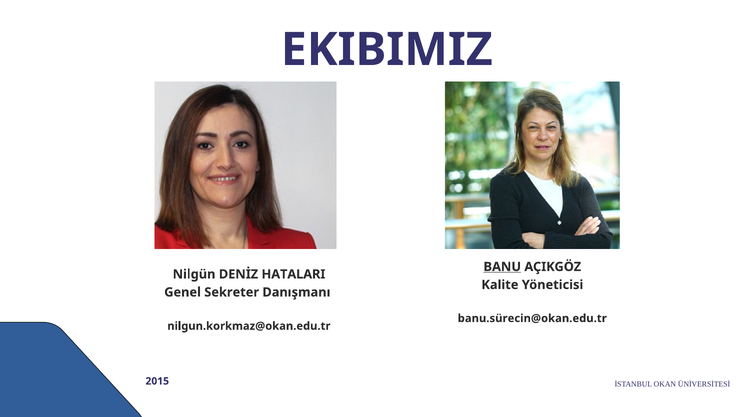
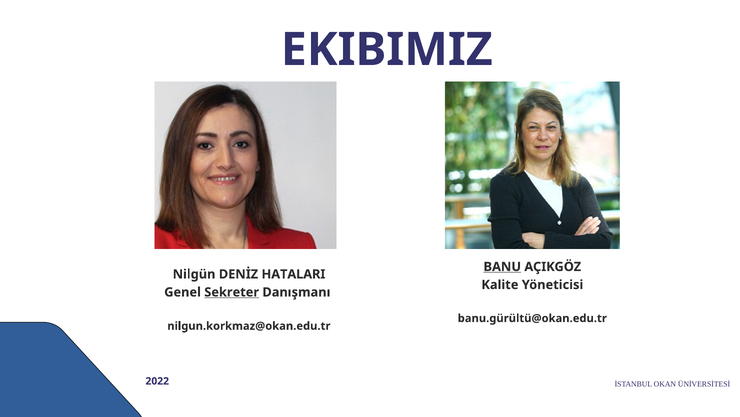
Sekreter underline: none -> present (232, 292)
banu.sürecin@okan.edu.tr: banu.sürecin@okan.edu.tr -> banu.gürültü@okan.edu.tr (532, 318)
2015: 2015 -> 2022 (157, 380)
